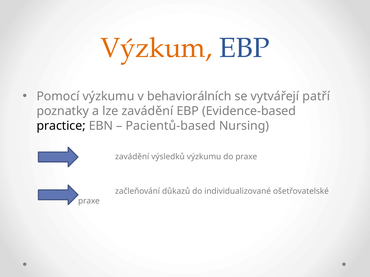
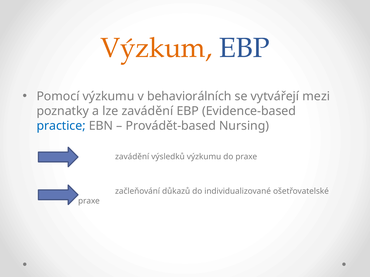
patří: patří -> mezi (316, 96)
practice colour: black -> blue (61, 126)
Pacientů-based: Pacientů-based -> Provádět-based (171, 126)
